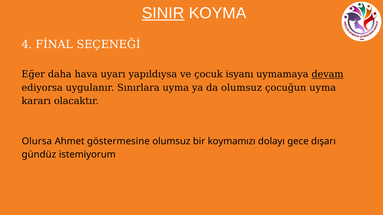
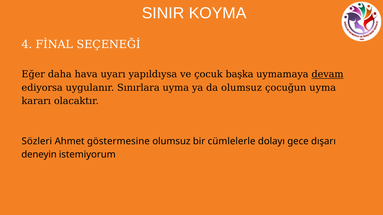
SINIR underline: present -> none (163, 13)
isyanı: isyanı -> başka (240, 74)
Olursa: Olursa -> Sözleri (37, 142)
koymamızı: koymamızı -> cümlelerle (232, 142)
gündüz: gündüz -> deneyin (39, 155)
